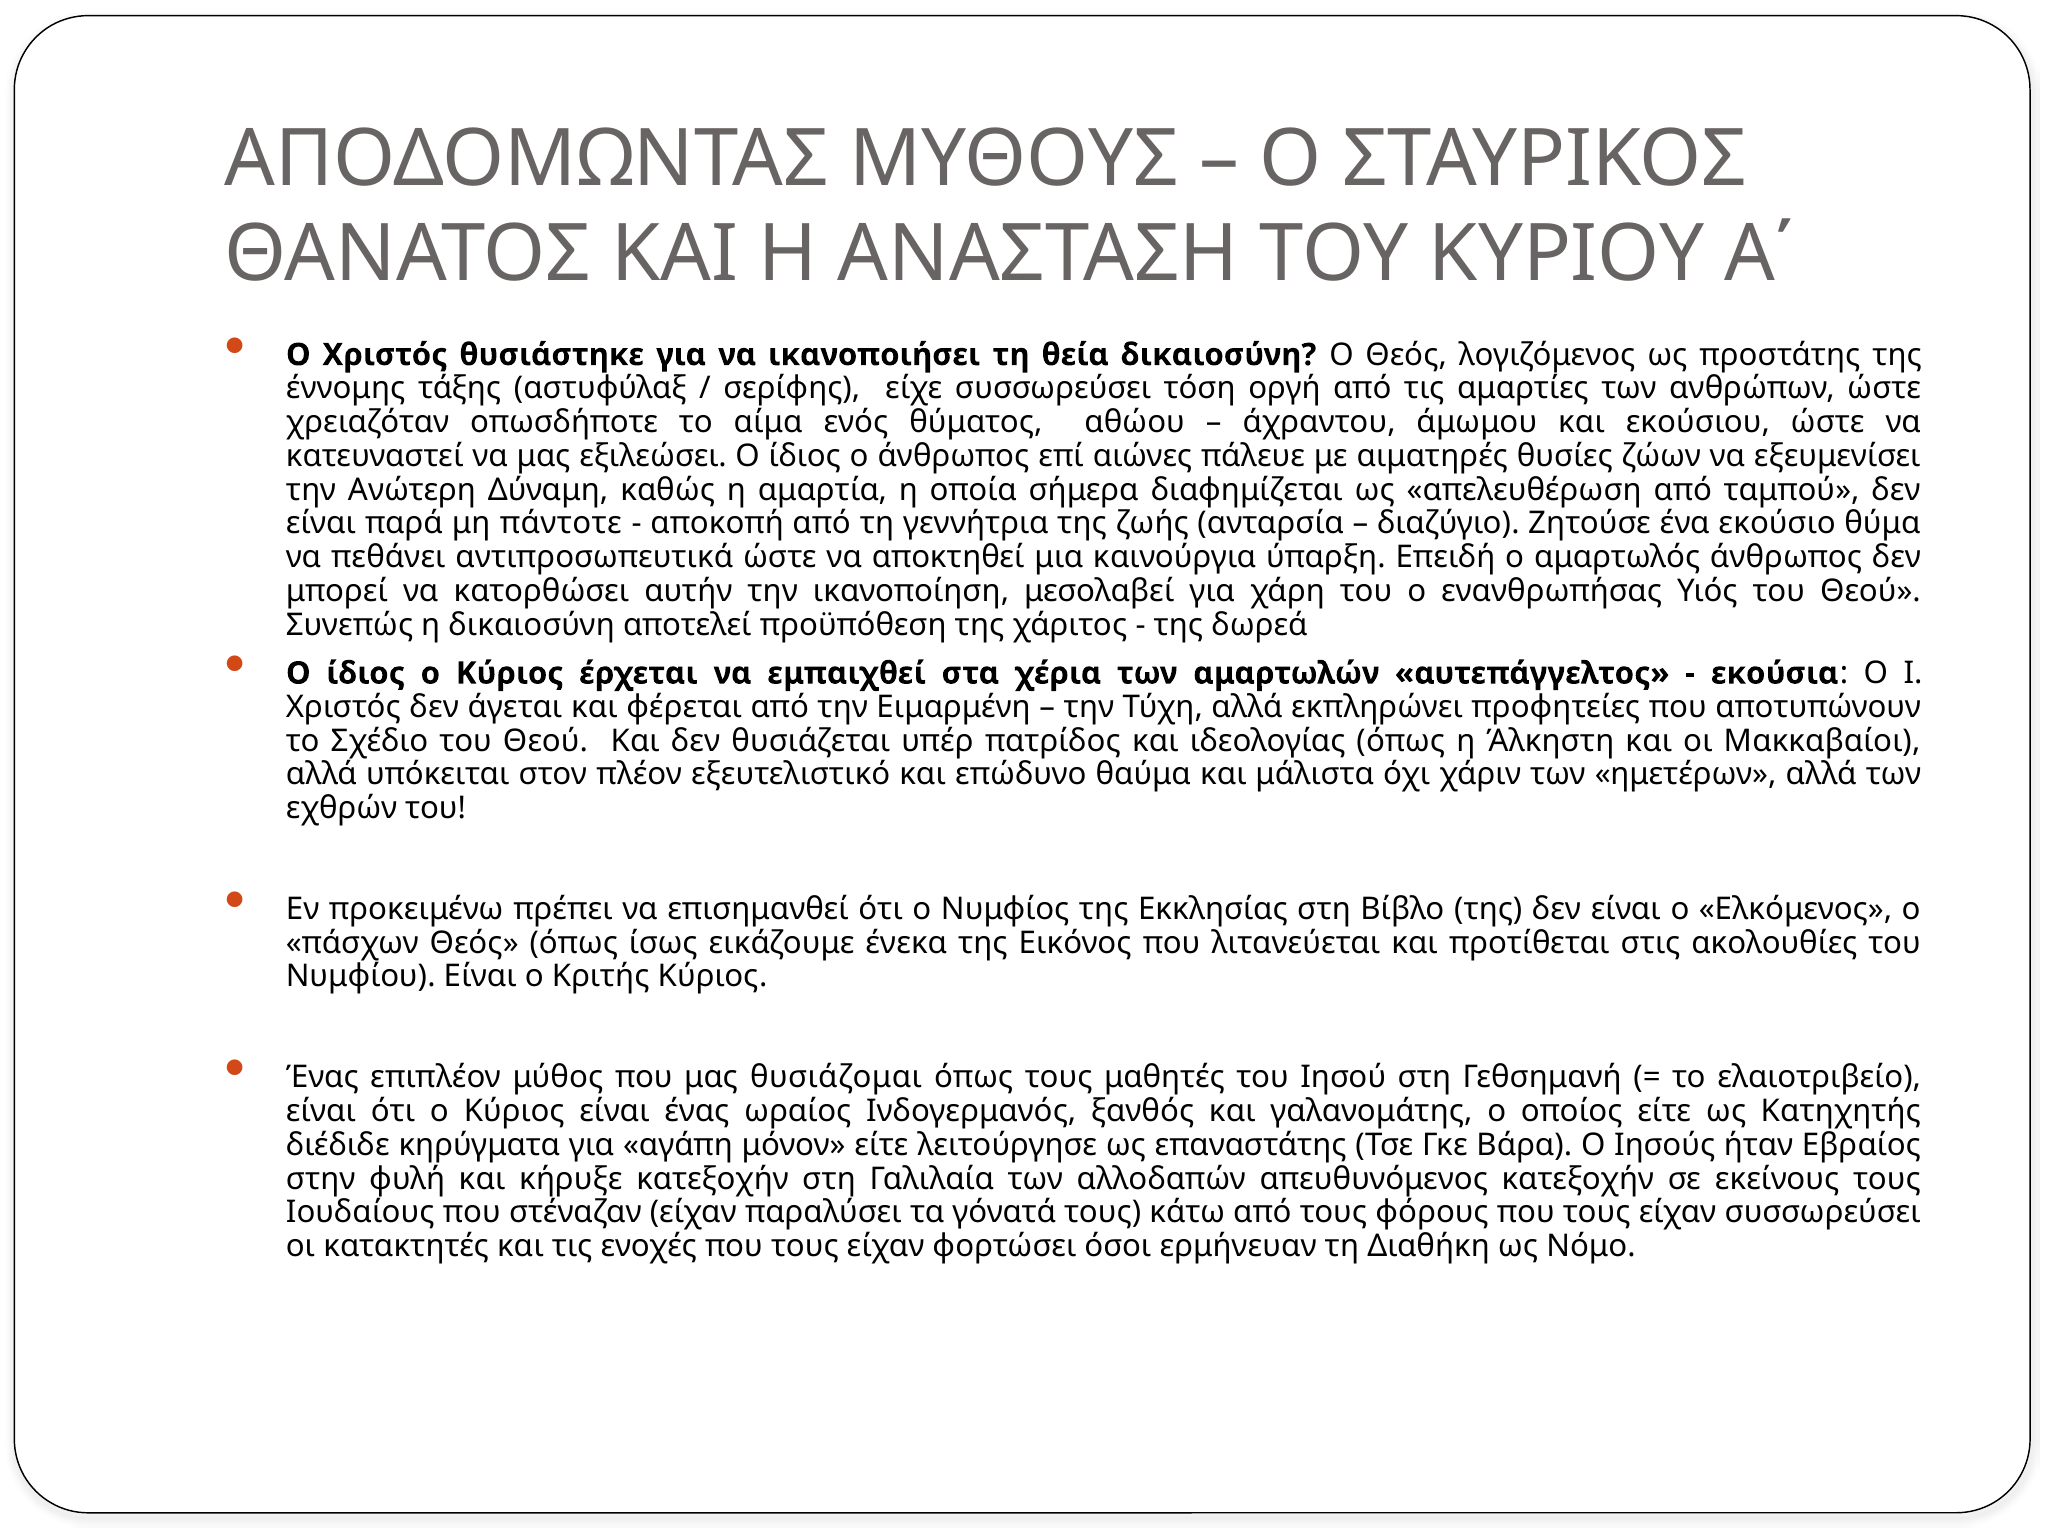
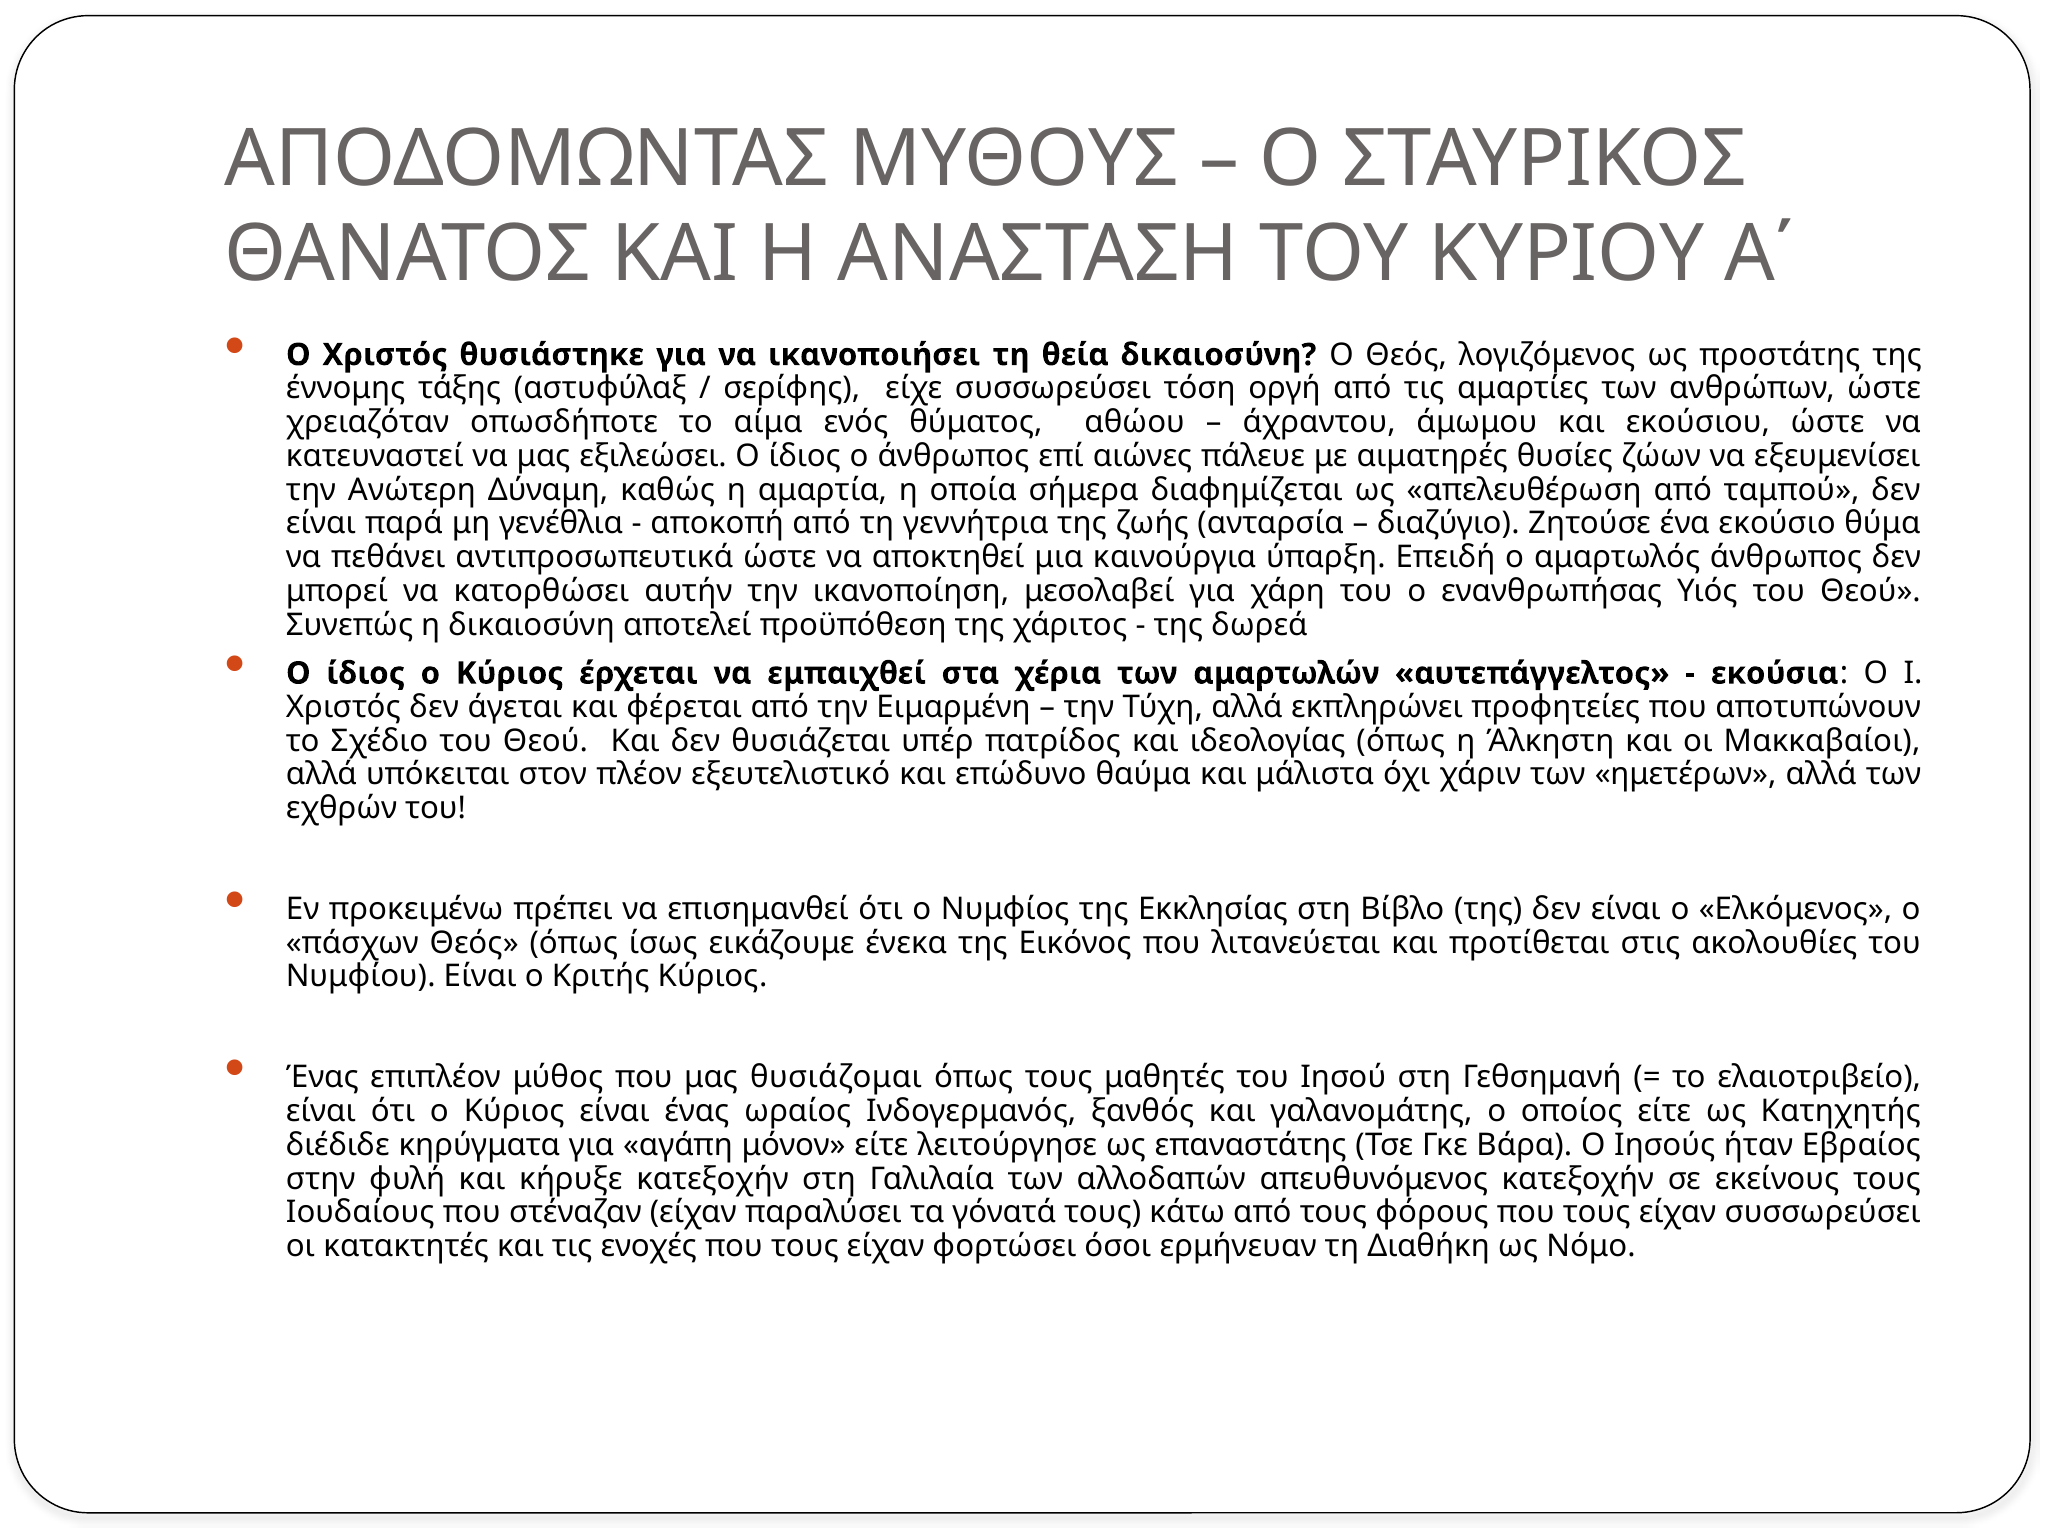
πάντοτε: πάντοτε -> γενέθλια (561, 523)
